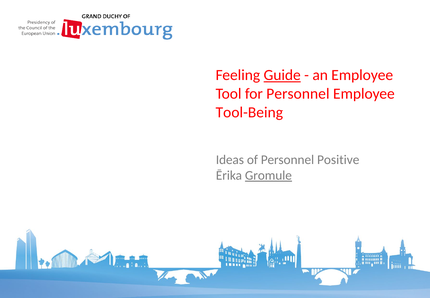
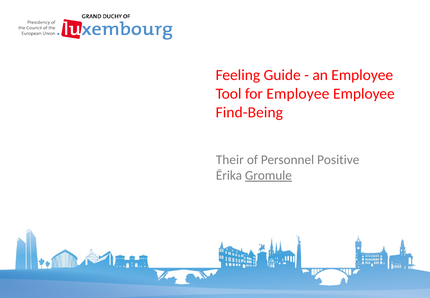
Guide underline: present -> none (282, 75)
for Personnel: Personnel -> Employee (298, 94)
Tool-Being: Tool-Being -> Find-Being (249, 112)
Ideas: Ideas -> Their (230, 159)
